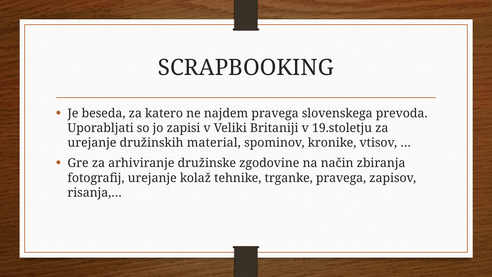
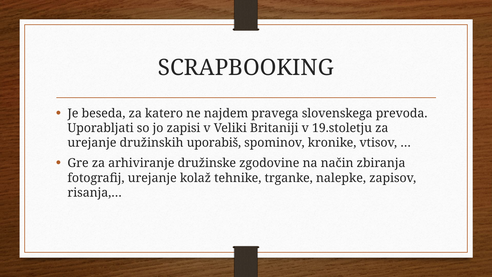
material: material -> uporabiš (214, 143)
trganke pravega: pravega -> nalepke (341, 178)
